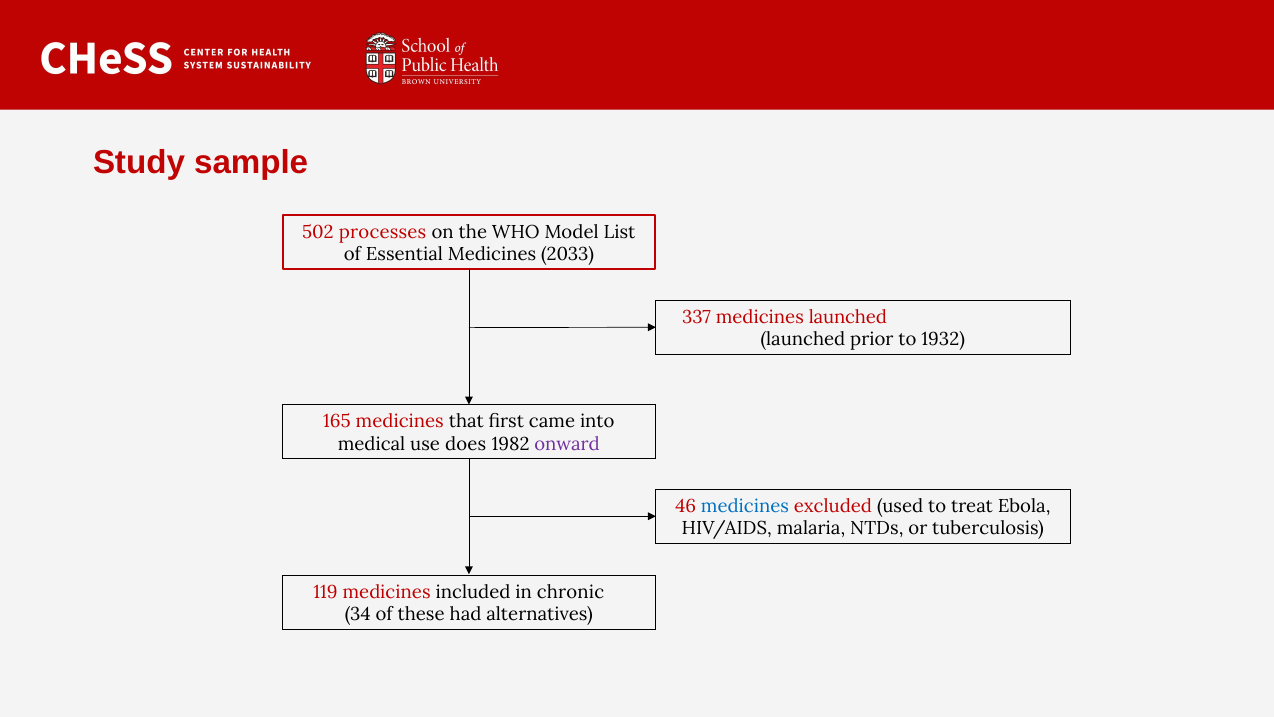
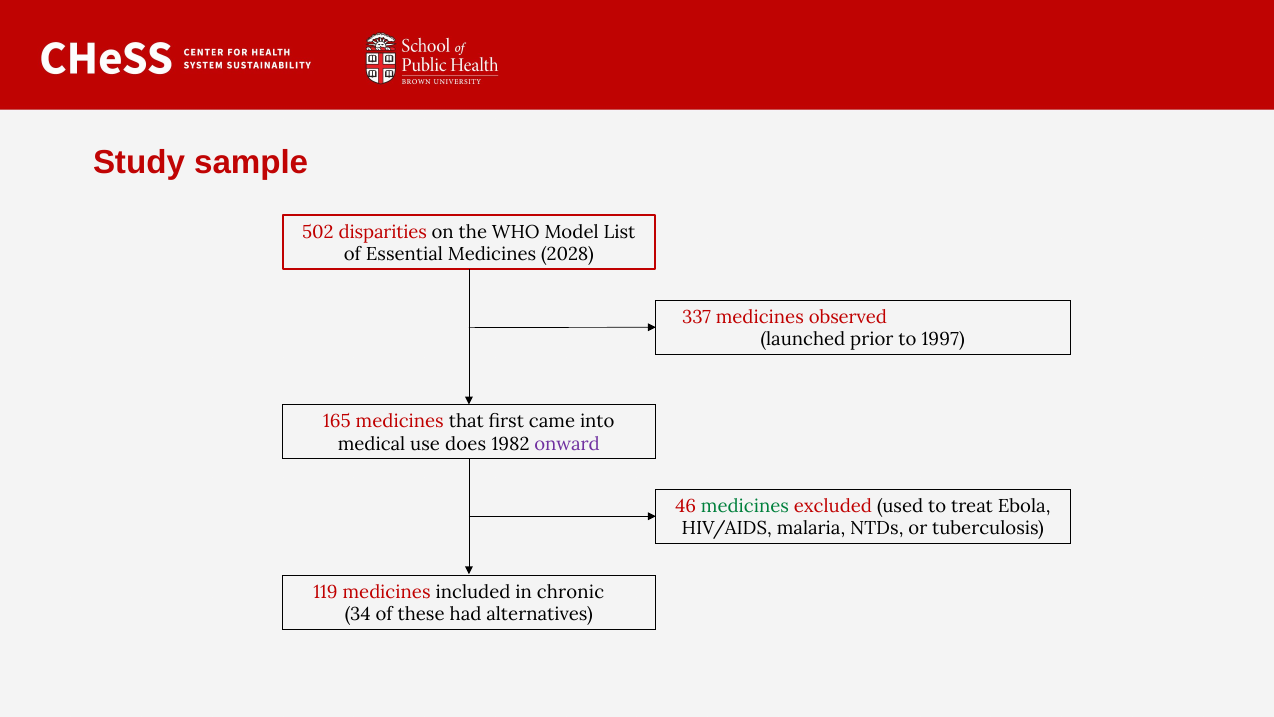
processes: processes -> disparities (383, 232)
2033: 2033 -> 2028 (568, 254)
medicines launched: launched -> observed (848, 317)
1932: 1932 -> 1997 (943, 340)
medicines colour: blue -> green (745, 506)
